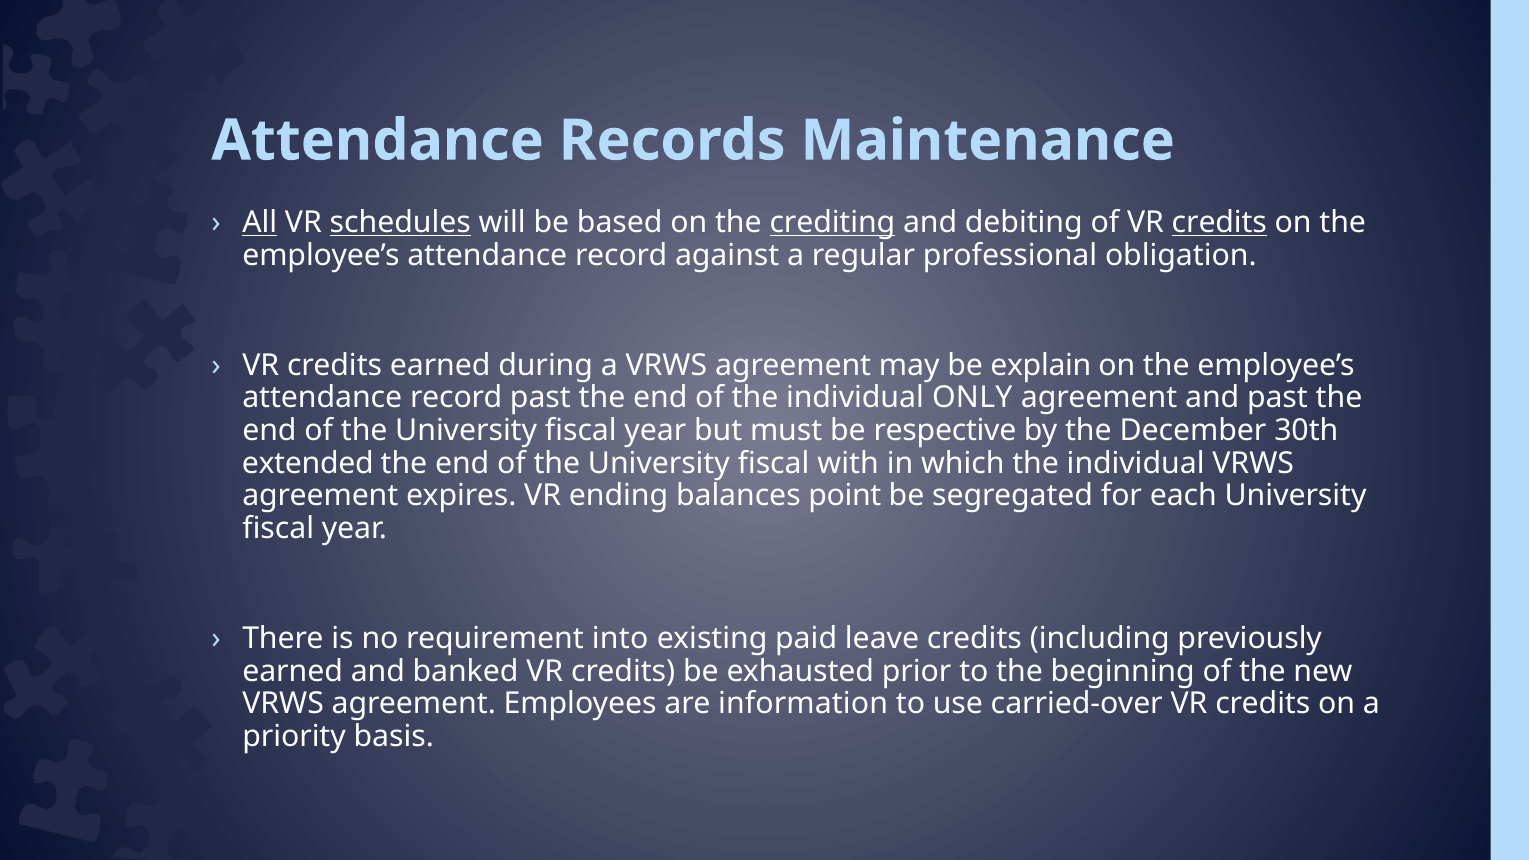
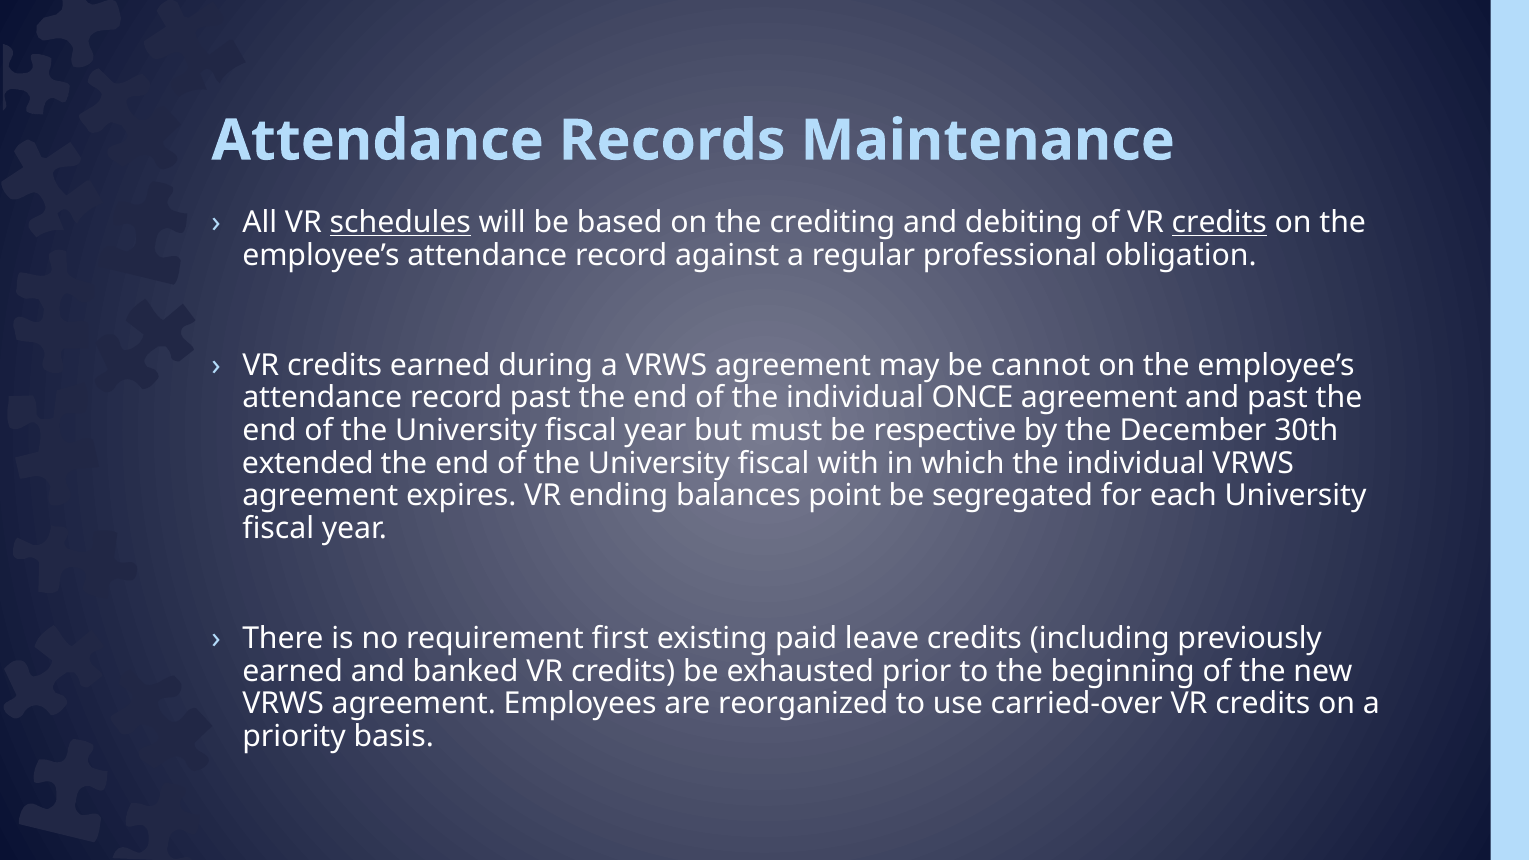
All underline: present -> none (260, 223)
crediting underline: present -> none (832, 223)
explain: explain -> cannot (1041, 365)
ONLY: ONLY -> ONCE (973, 398)
into: into -> first (620, 639)
information: information -> reorganized (803, 704)
